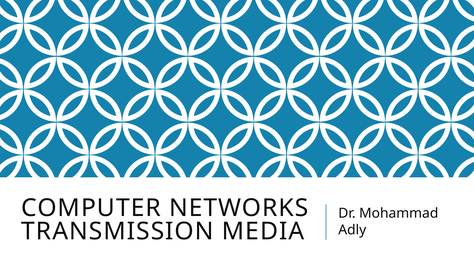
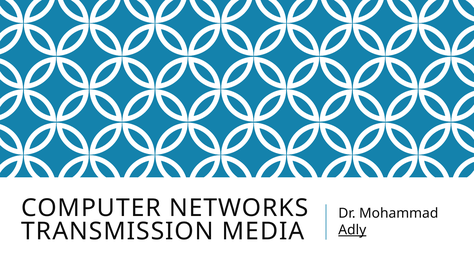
Adly underline: none -> present (352, 230)
